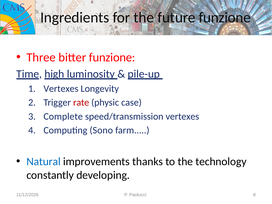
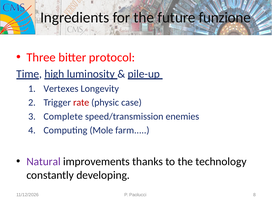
bitter funzione: funzione -> protocol (112, 57)
speed/transmission vertexes: vertexes -> enemies (182, 116)
Sono: Sono -> Mole (101, 130)
Natural colour: blue -> purple (44, 162)
